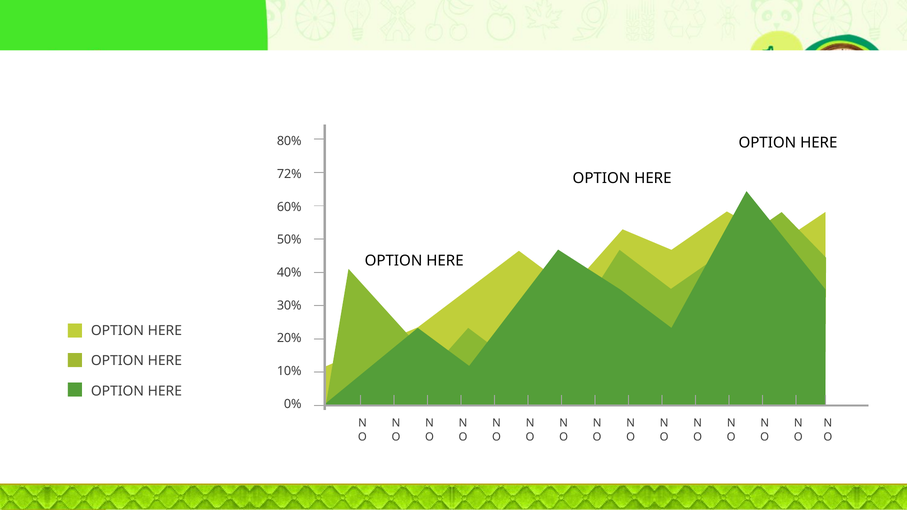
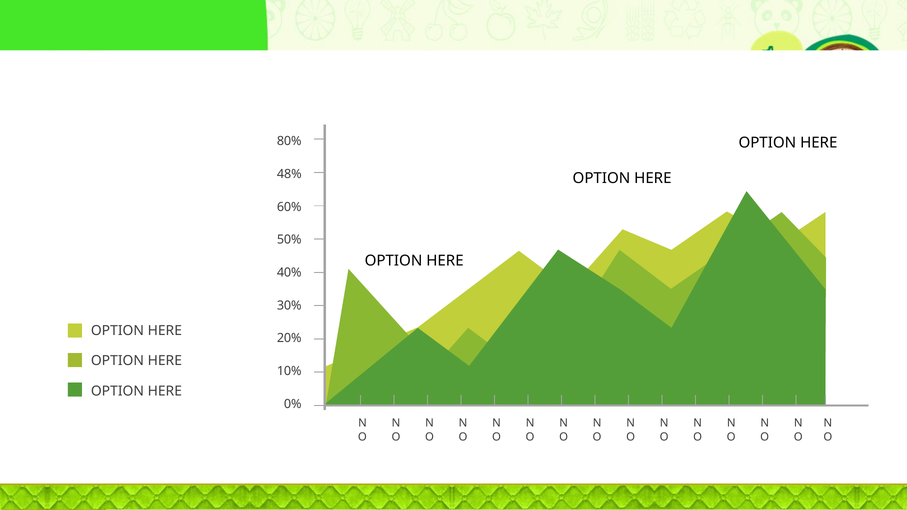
72%: 72% -> 48% (289, 174)
